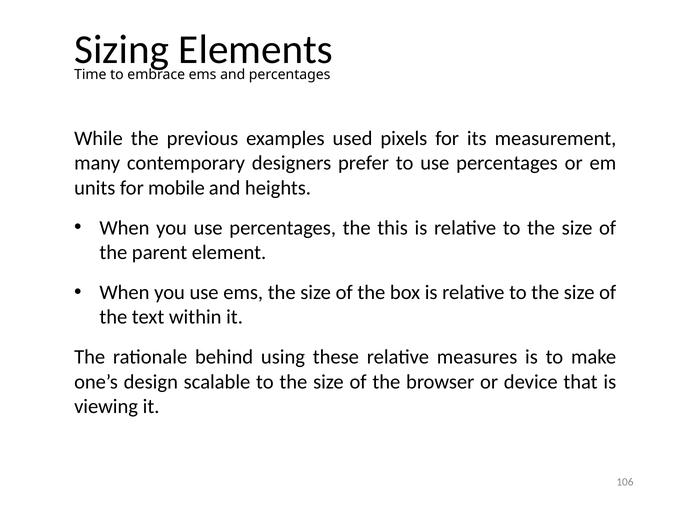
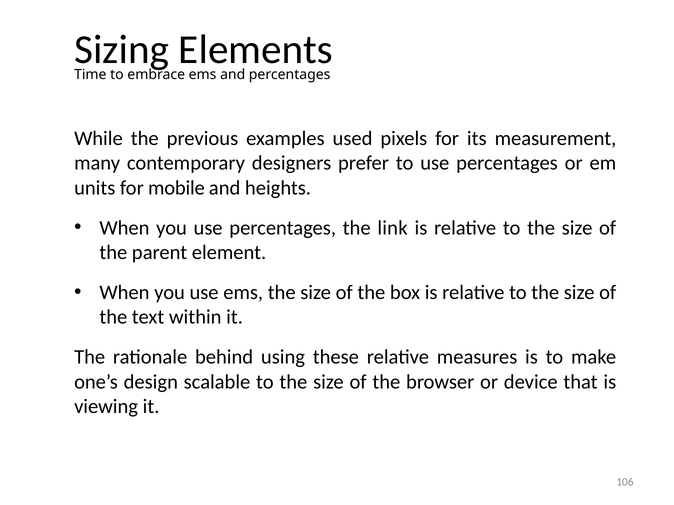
this: this -> link (392, 228)
